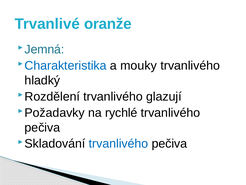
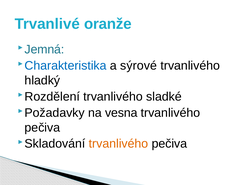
mouky: mouky -> sýrové (139, 65)
glazují: glazují -> sladké (164, 96)
rychlé: rychlé -> vesna (121, 112)
trvanlivého colour: blue -> orange (119, 143)
